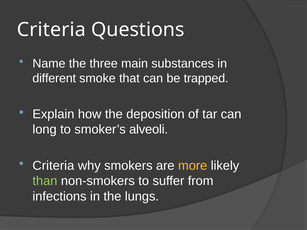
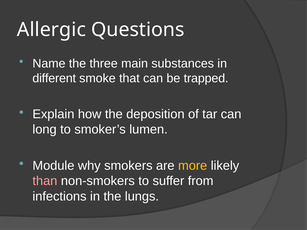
Criteria: Criteria -> Allergic (51, 30)
alveoli: alveoli -> lumen (149, 130)
Criteria: Criteria -> Module (53, 166)
than colour: light green -> pink (45, 181)
